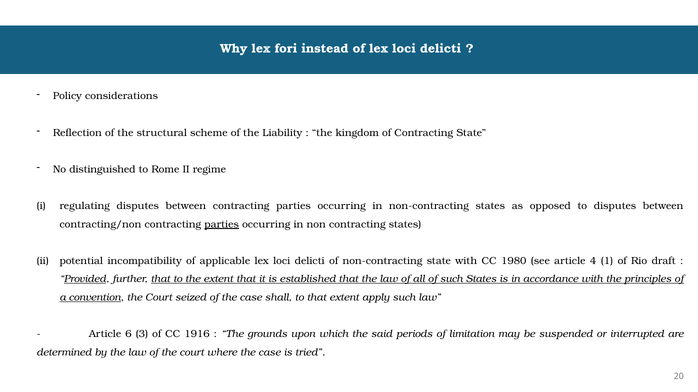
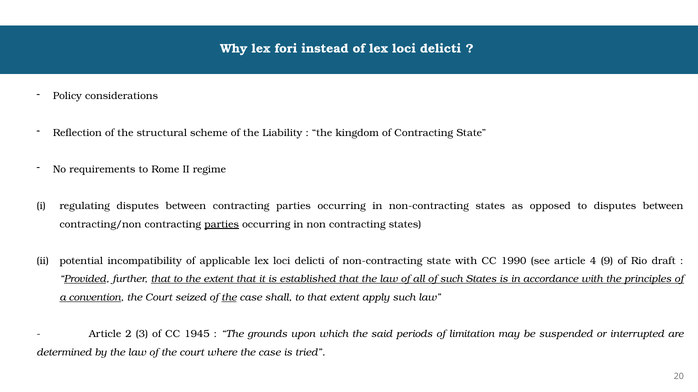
distinguished: distinguished -> requirements (102, 170)
1980: 1980 -> 1990 (514, 261)
1: 1 -> 9 (607, 261)
the underline: none -> present (229, 298)
6: 6 -> 2 (128, 334)
1916: 1916 -> 1945 (197, 334)
